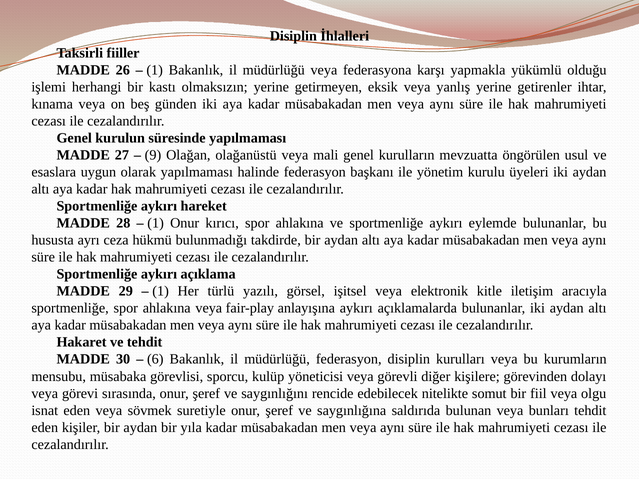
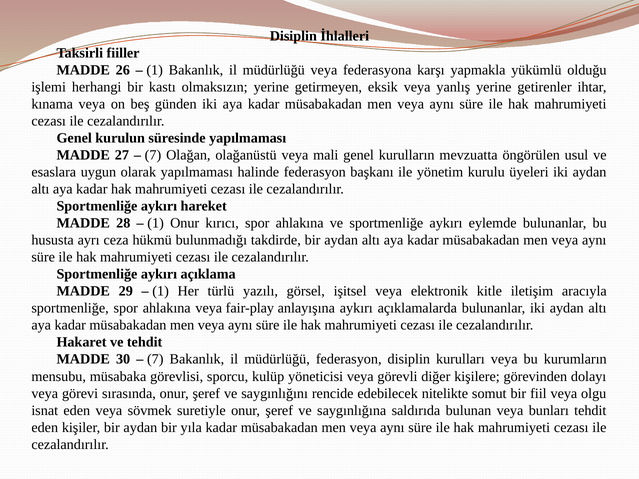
9: 9 -> 7 (153, 155)
6: 6 -> 7 (155, 359)
